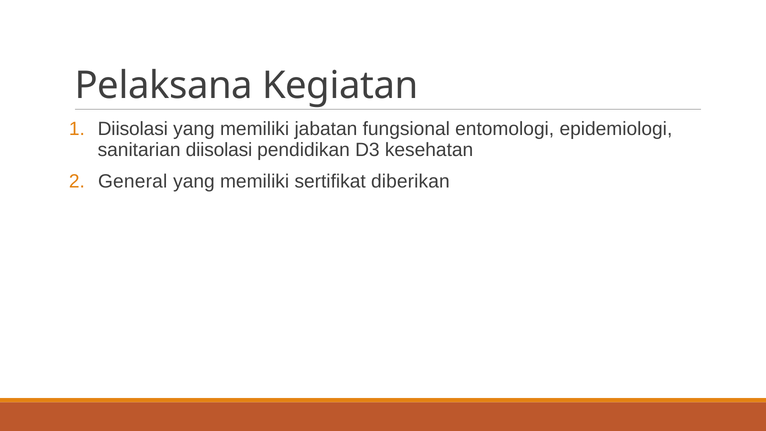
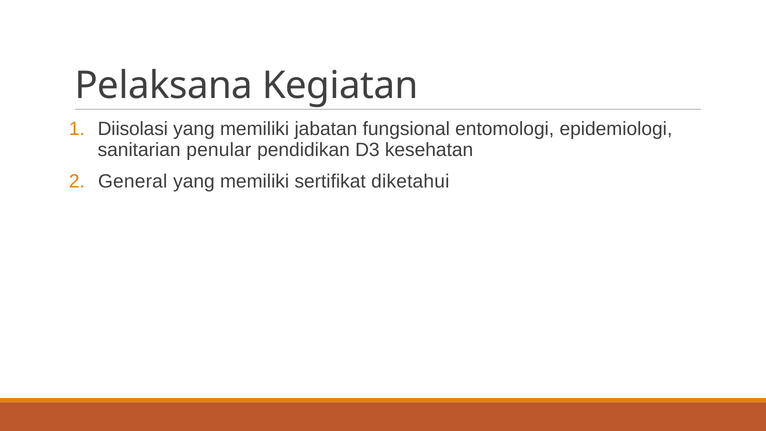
sanitarian diisolasi: diisolasi -> penular (219, 150)
diberikan: diberikan -> diketahui (410, 182)
